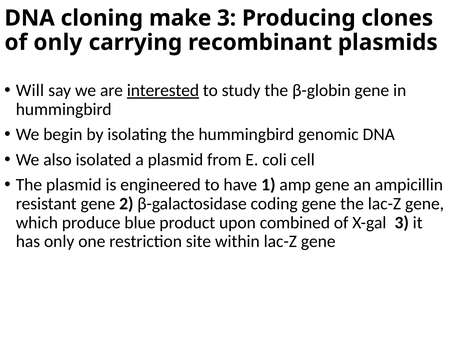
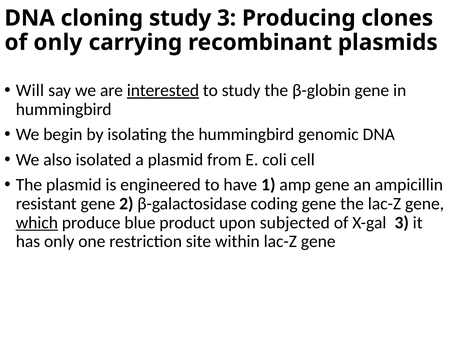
cloning make: make -> study (180, 18)
which underline: none -> present (37, 222)
combined: combined -> subjected (295, 222)
